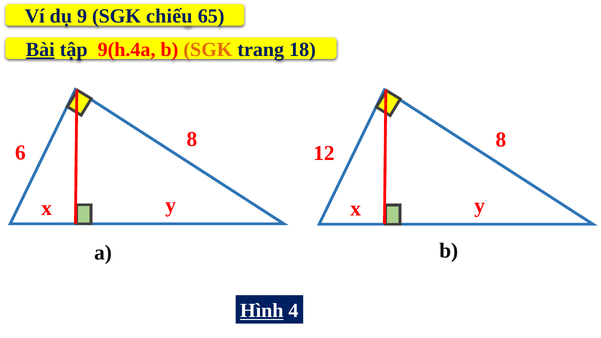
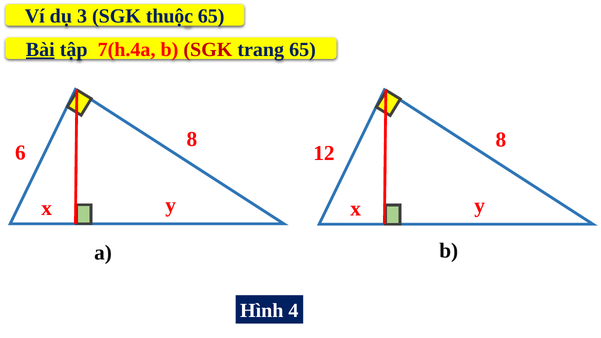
9: 9 -> 3 (82, 16)
chiếu: chiếu -> thuộc (170, 16)
9(h.4a: 9(h.4a -> 7(h.4a (127, 50)
SGK colour: orange -> red (208, 50)
trang 18: 18 -> 65 (302, 50)
Hình underline: present -> none (262, 311)
